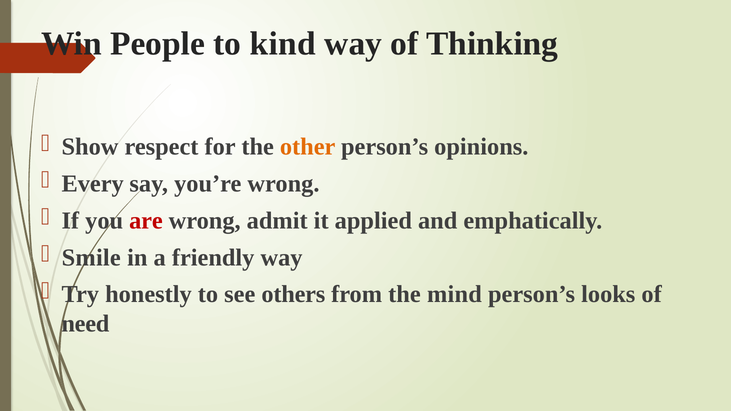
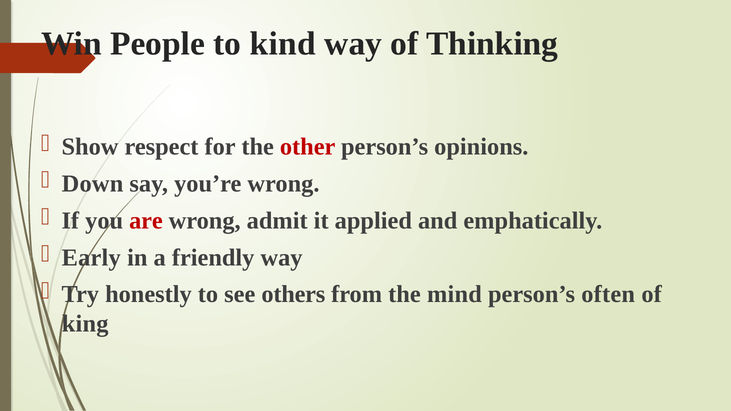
other colour: orange -> red (308, 147)
Every: Every -> Down (93, 184)
Smile: Smile -> Early (91, 258)
looks: looks -> often (608, 295)
need: need -> king (85, 324)
